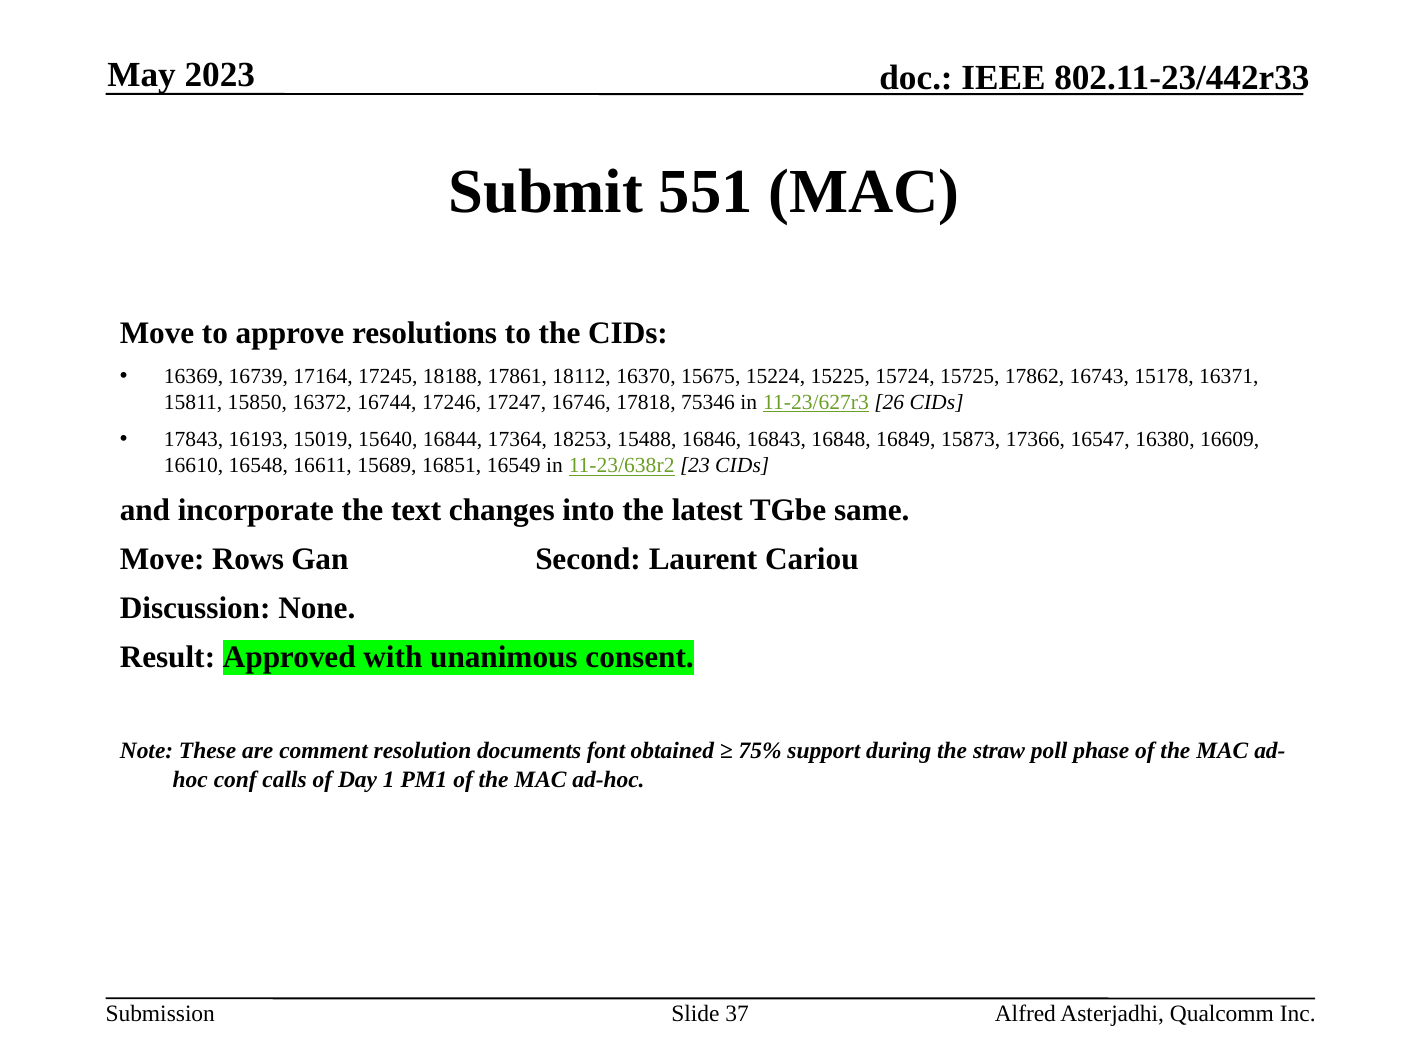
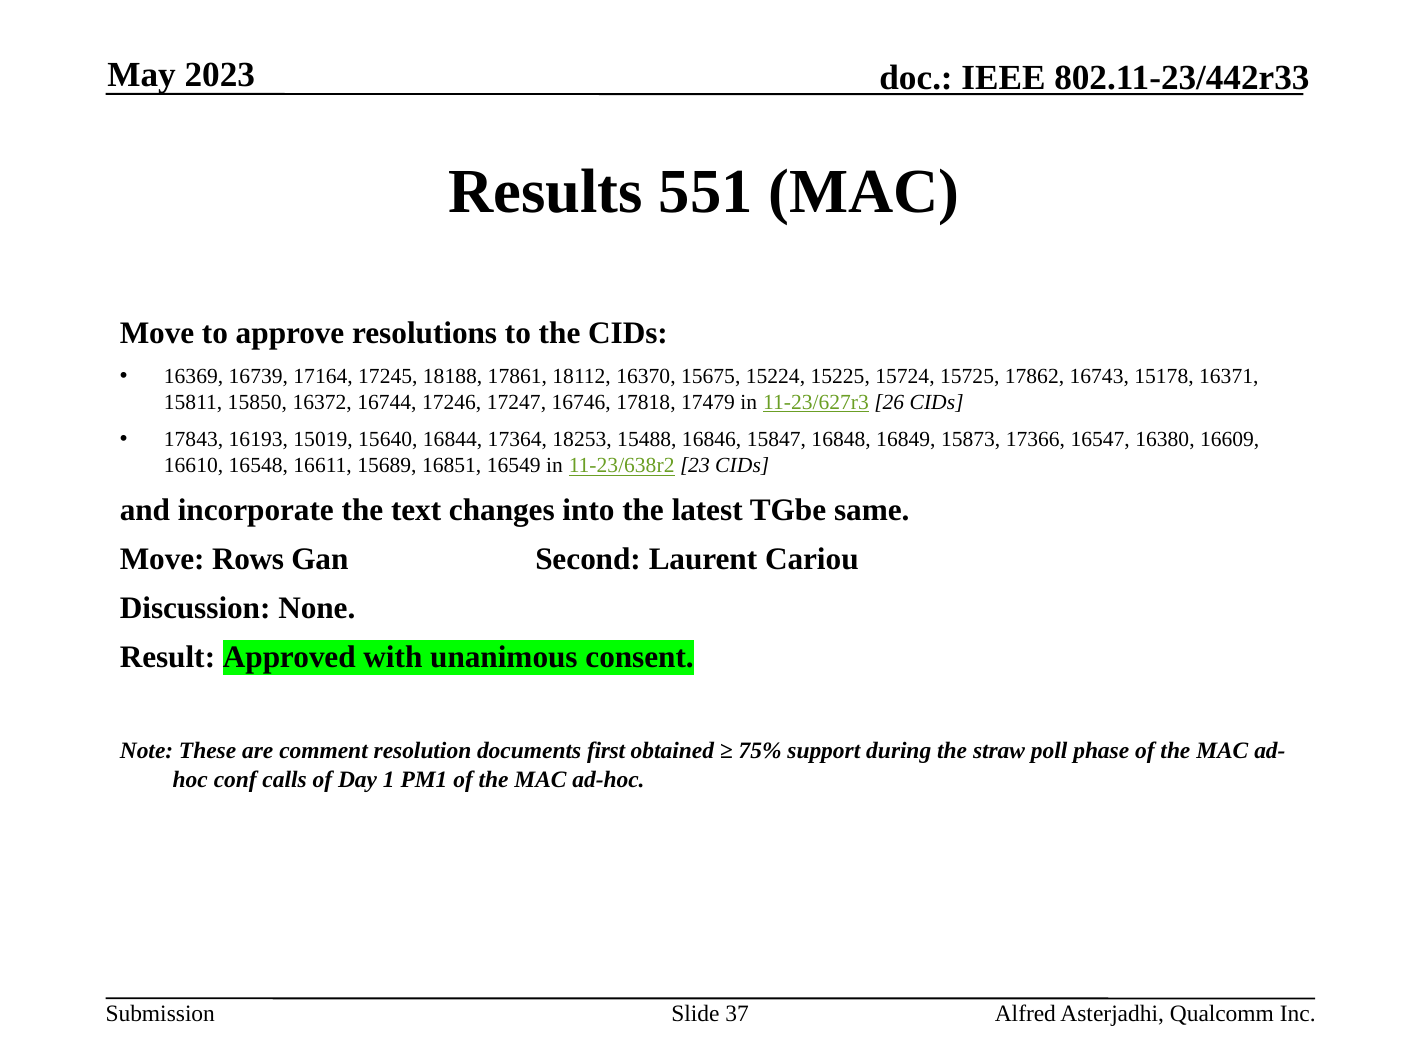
Submit: Submit -> Results (546, 192)
75346: 75346 -> 17479 (708, 402)
16843: 16843 -> 15847 (776, 440)
font: font -> first (606, 751)
